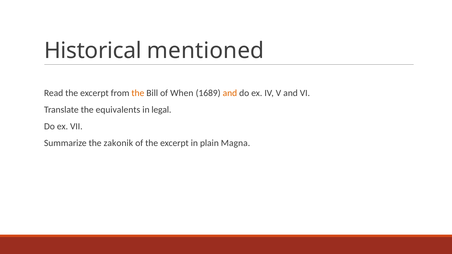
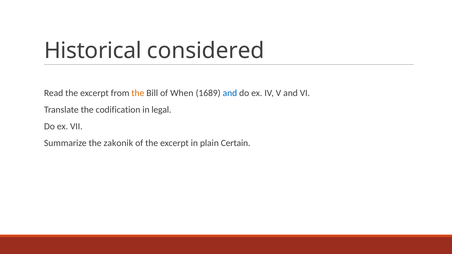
mentioned: mentioned -> considered (206, 51)
and colour: orange -> blue (230, 93)
equivalents: equivalents -> codification (118, 110)
Magna: Magna -> Certain (236, 143)
